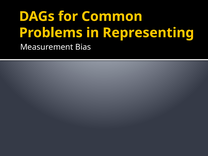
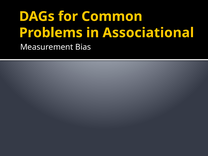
Representing: Representing -> Associational (148, 33)
